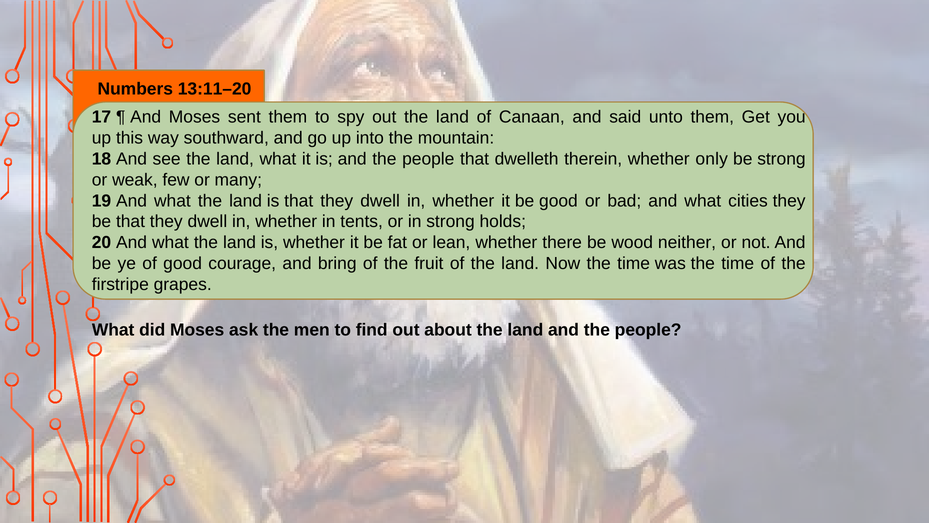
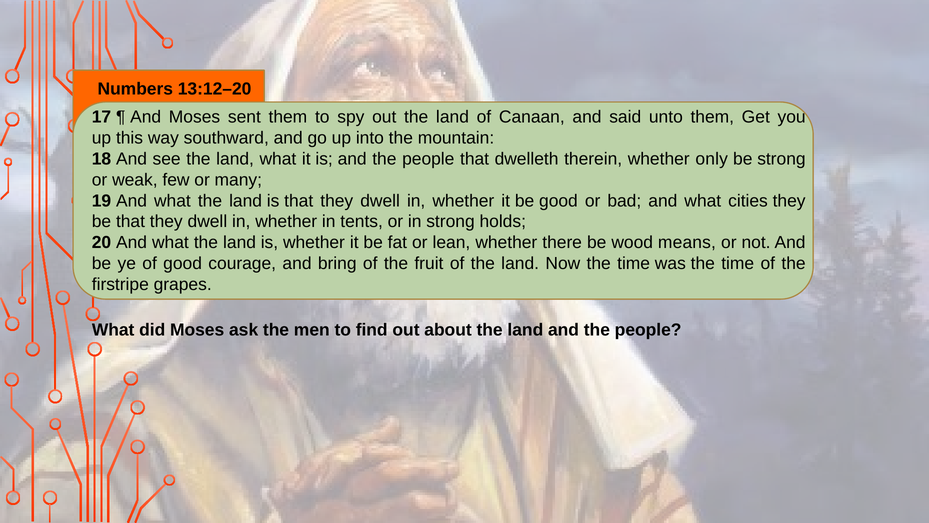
13:11–20: 13:11–20 -> 13:12–20 (215, 89)
neither: neither -> means (687, 242)
